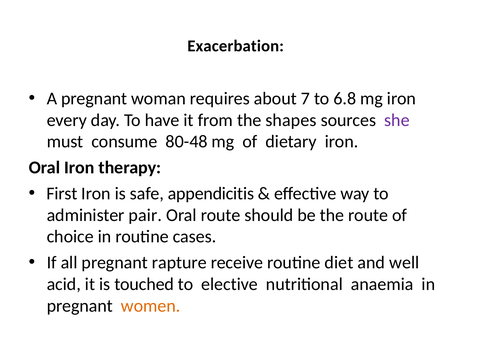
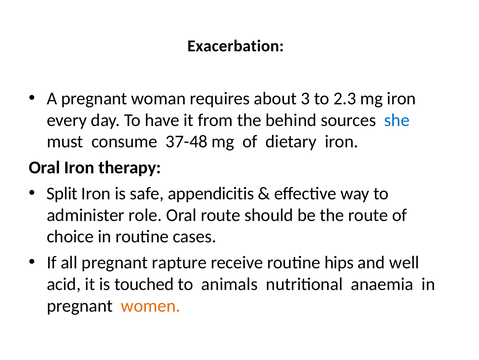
7: 7 -> 3 (305, 98)
6.8: 6.8 -> 2.3 (345, 98)
shapes: shapes -> behind (291, 120)
she colour: purple -> blue (397, 120)
80-48: 80-48 -> 37-48 (187, 141)
First: First -> Split (62, 193)
pair: pair -> role (145, 215)
diet: diet -> hips (339, 262)
elective: elective -> animals (230, 284)
